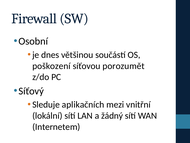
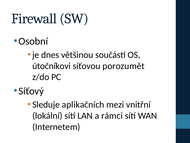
poškození: poškození -> útočníkovi (51, 66)
žádný: žádný -> rámci (112, 115)
